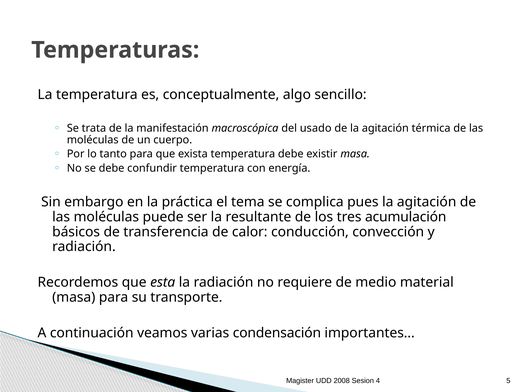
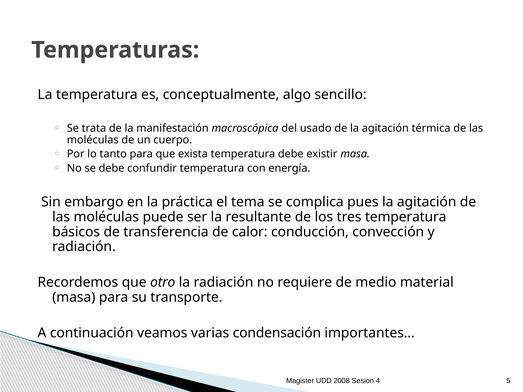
tres acumulación: acumulación -> temperatura (406, 217)
esta: esta -> otro (163, 283)
